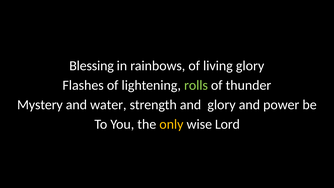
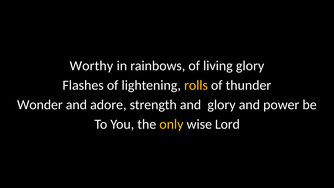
Blessing: Blessing -> Worthy (91, 66)
rolls colour: light green -> yellow (196, 85)
Mystery: Mystery -> Wonder (40, 105)
water: water -> adore (108, 105)
